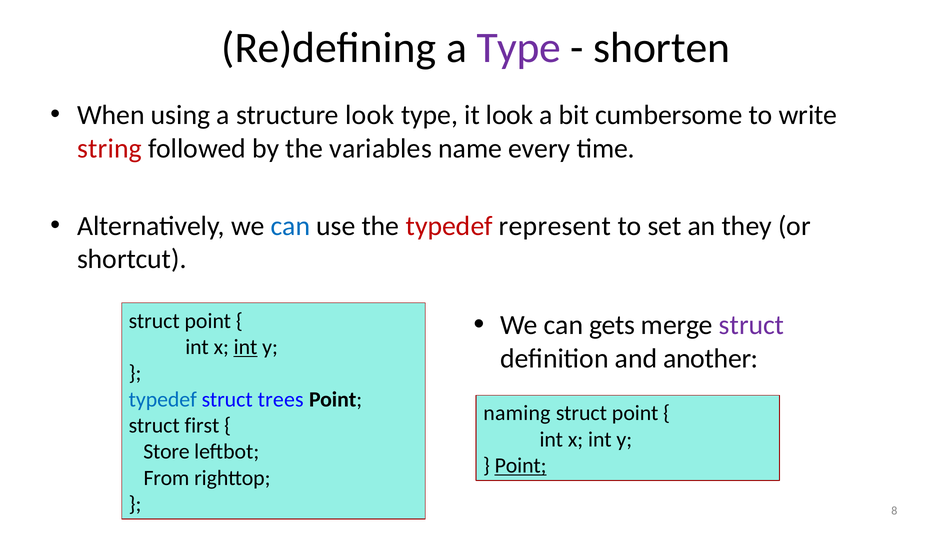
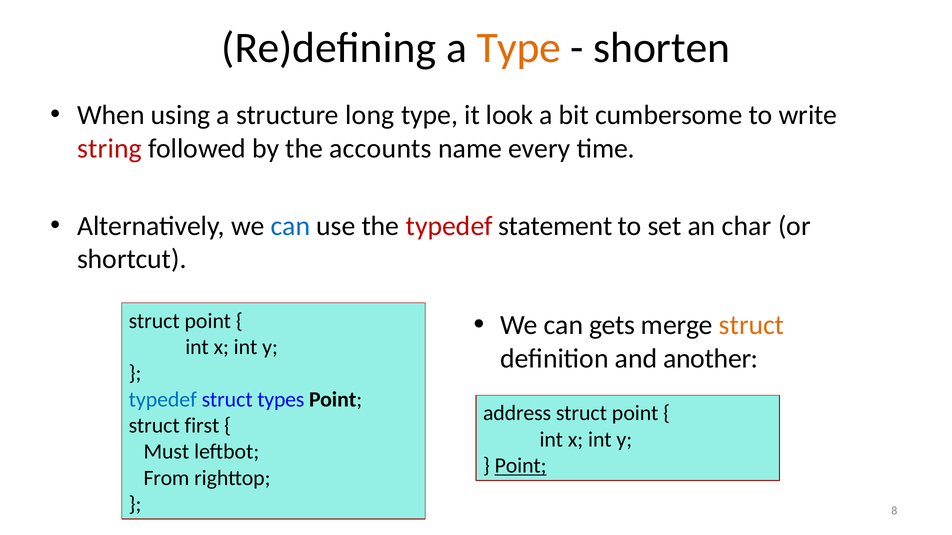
Type colour: purple -> orange (519, 48)
structure look: look -> long (370, 115)
variables: variables -> accounts (381, 149)
represent: represent -> statement (555, 226)
they: they -> char (747, 226)
struct colour: purple -> orange (752, 326)
int underline: present -> none (246, 347)
trees: trees -> types (281, 400)
naming: naming -> address (517, 414)
Store: Store -> Must (166, 452)
